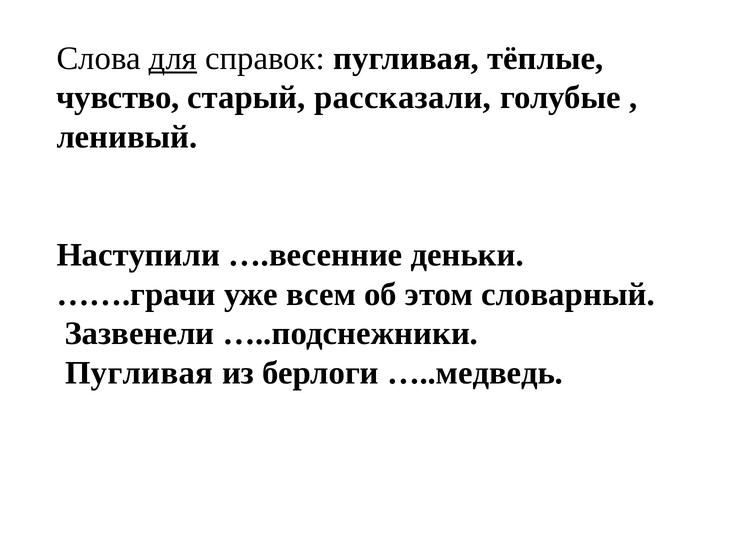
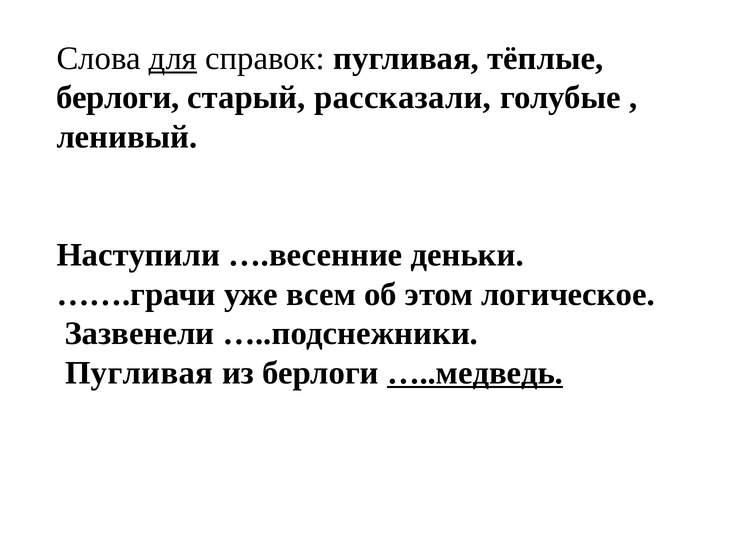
чувство: чувство -> берлоги (118, 98)
словарный: словарный -> логическое (568, 294)
…..медведь underline: none -> present (475, 373)
